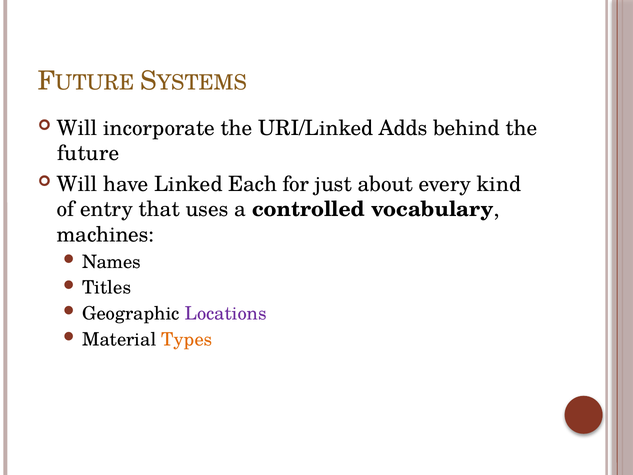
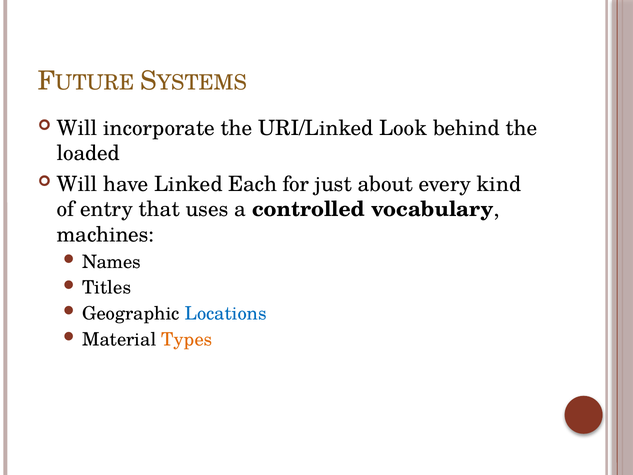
Adds: Adds -> Look (403, 128)
future: future -> loaded (88, 153)
Locations colour: purple -> blue (226, 314)
